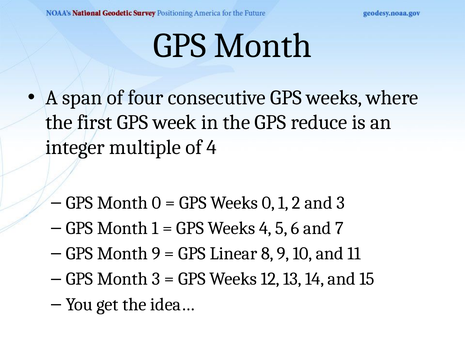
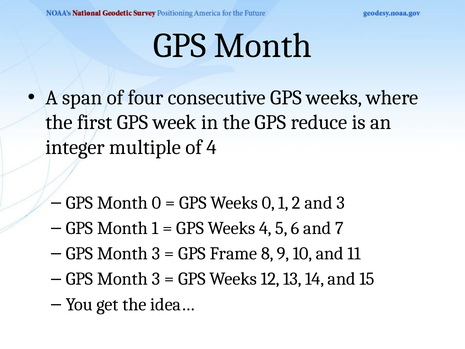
9: 9 -> 3 (156, 253)
Linear: Linear -> Frame (233, 253)
